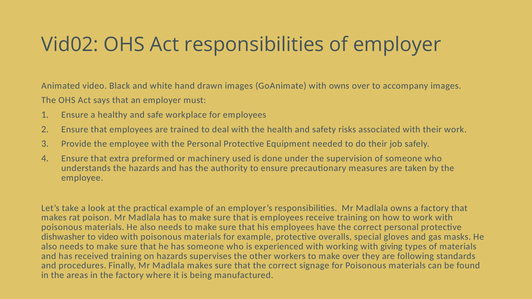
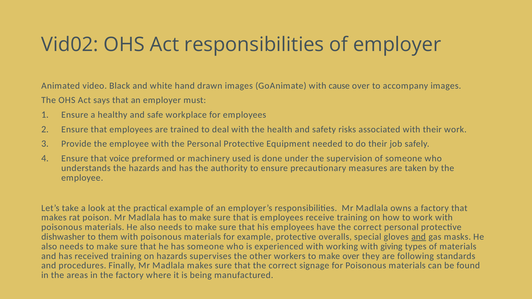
with owns: owns -> cause (339, 86)
extra: extra -> voice (119, 159)
to video: video -> them (108, 237)
and underline: none -> present (419, 237)
